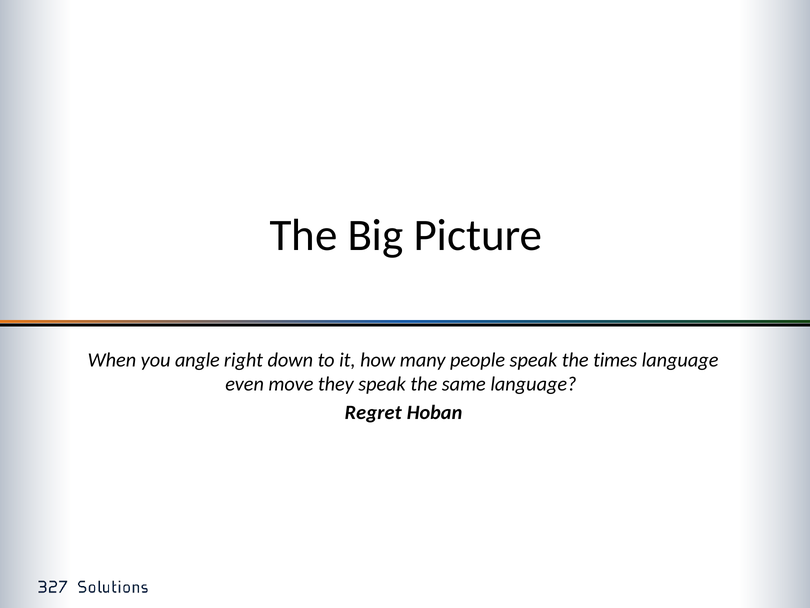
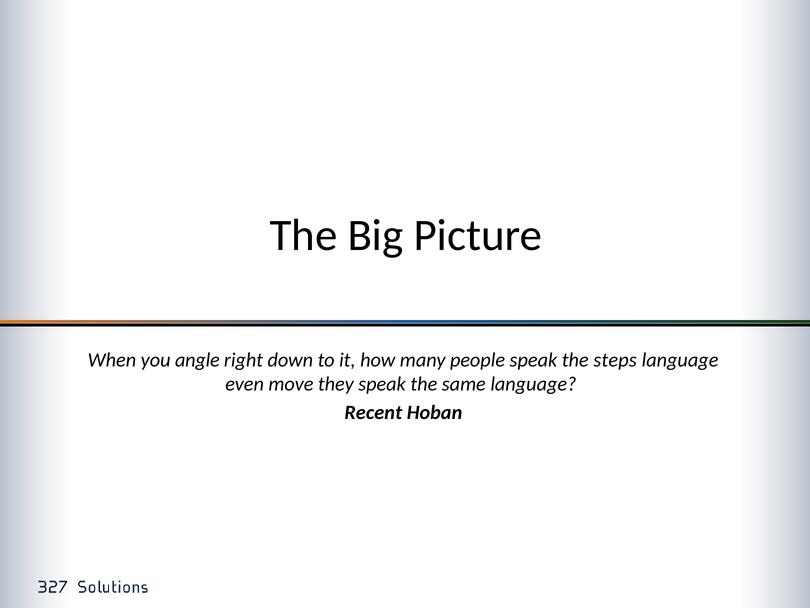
times: times -> steps (615, 360)
Regret: Regret -> Recent (373, 412)
